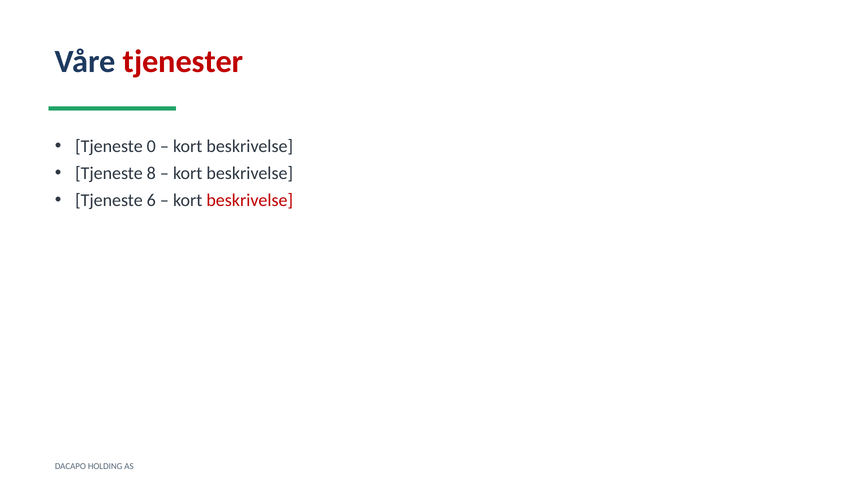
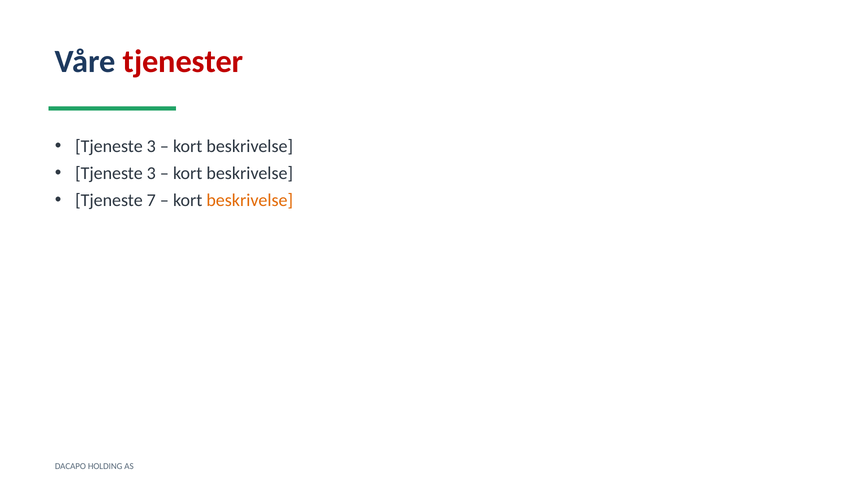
0: 0 -> 3 (151, 146)
8: 8 -> 3 (151, 173)
6: 6 -> 7 (151, 200)
beskrivelse colour: red -> orange (250, 200)
